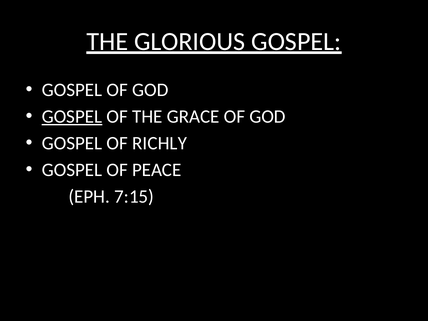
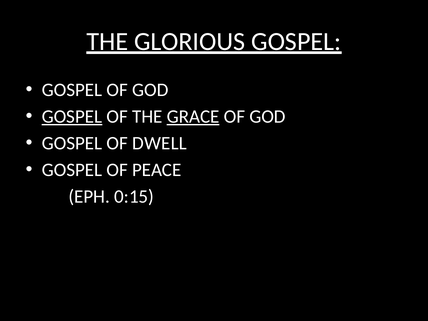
GRACE underline: none -> present (193, 116)
RICHLY: RICHLY -> DWELL (160, 143)
7:15: 7:15 -> 0:15 (134, 196)
